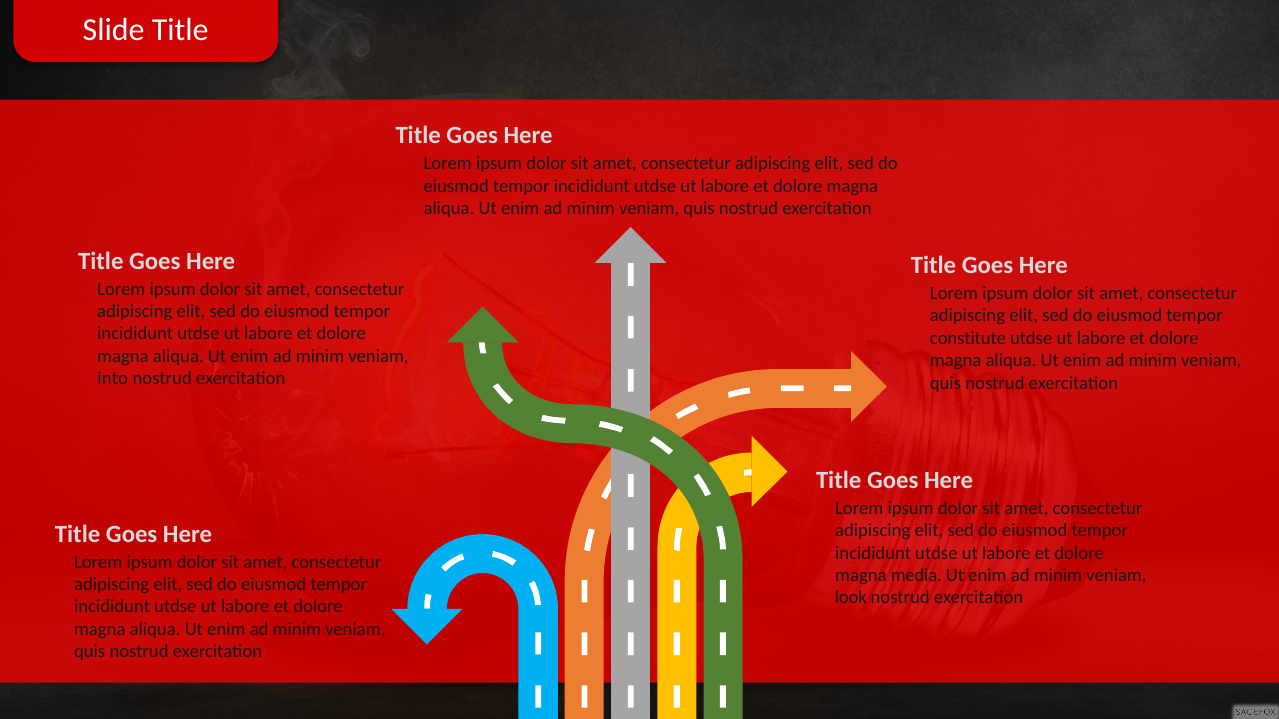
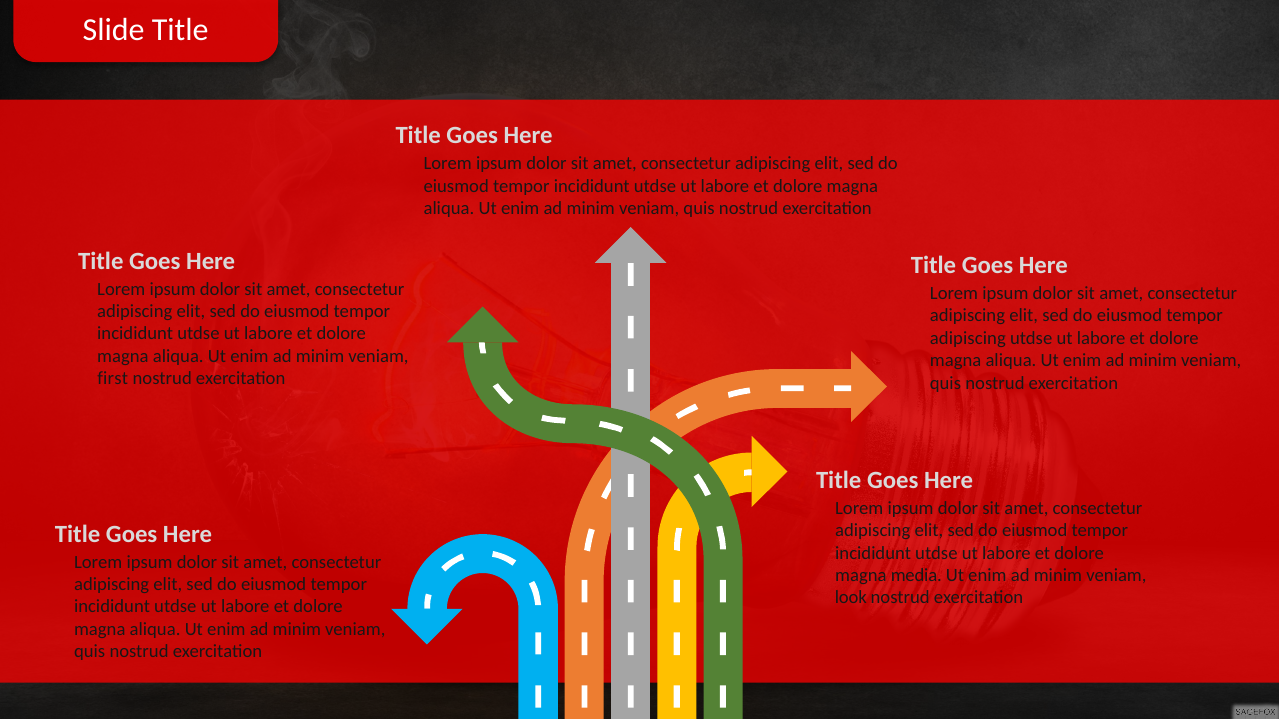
constitute: constitute -> adipiscing (968, 338)
into: into -> first (113, 379)
